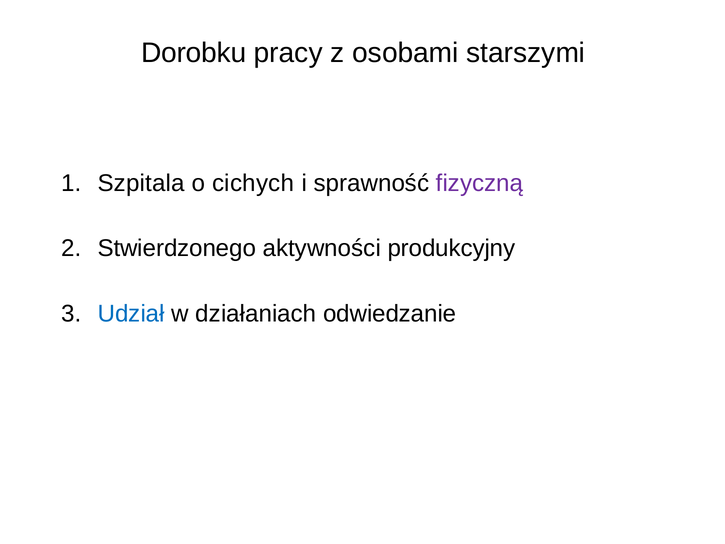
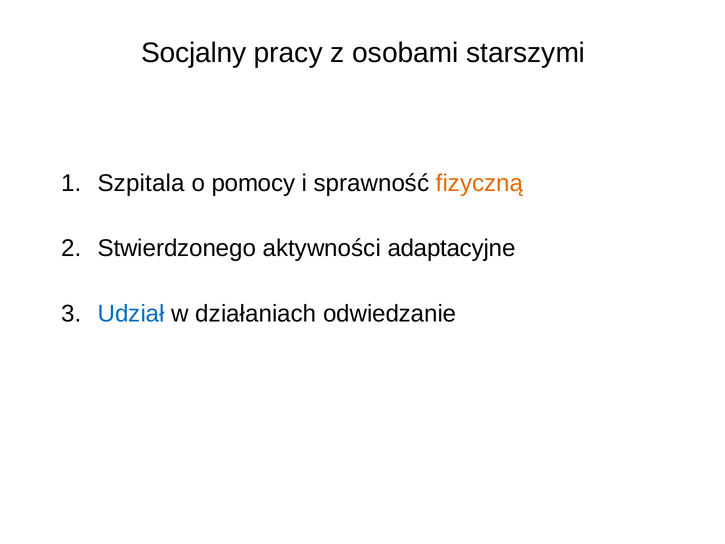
Dorobku: Dorobku -> Socjalny (194, 53)
cichych: cichych -> pomocy (253, 183)
fizyczną colour: purple -> orange (480, 183)
produkcyjny: produkcyjny -> adaptacyjne (451, 248)
